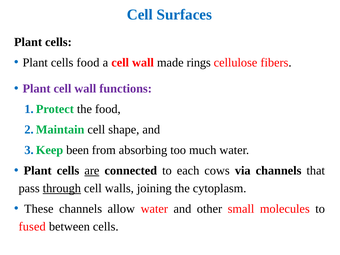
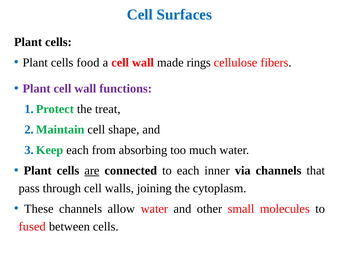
the food: food -> treat (108, 109)
been: been -> each (78, 150)
cows: cows -> inner (217, 171)
through underline: present -> none (62, 188)
